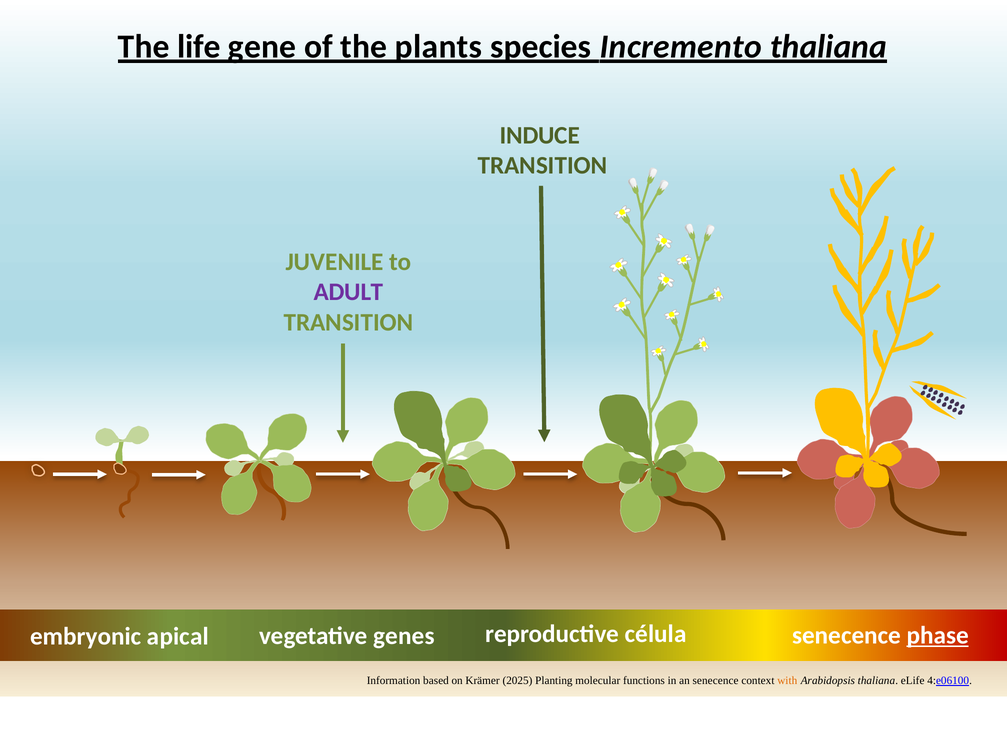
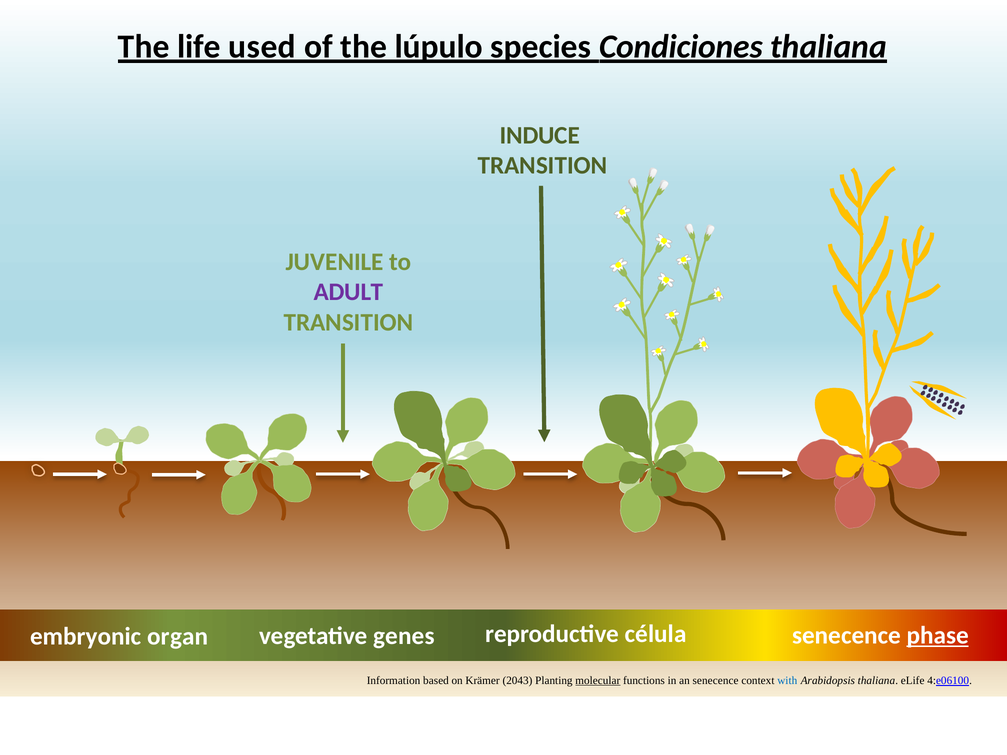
gene: gene -> used (262, 47)
plants: plants -> lúpulo (439, 47)
Incremento: Incremento -> Condiciones (681, 47)
apical: apical -> organ (178, 637)
2025: 2025 -> 2043 (517, 681)
molecular underline: none -> present (598, 681)
with colour: orange -> blue (787, 681)
